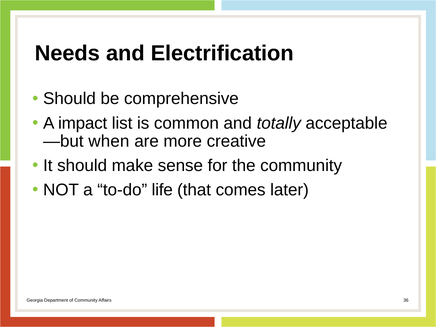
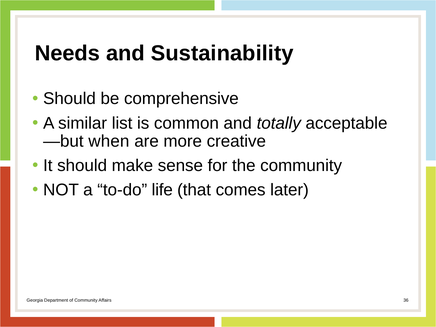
Electrification: Electrification -> Sustainability (222, 53)
impact: impact -> similar (83, 123)
